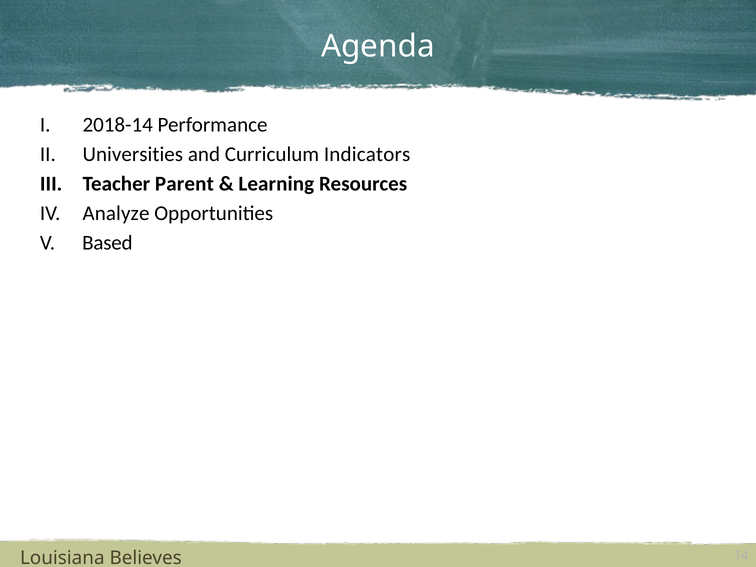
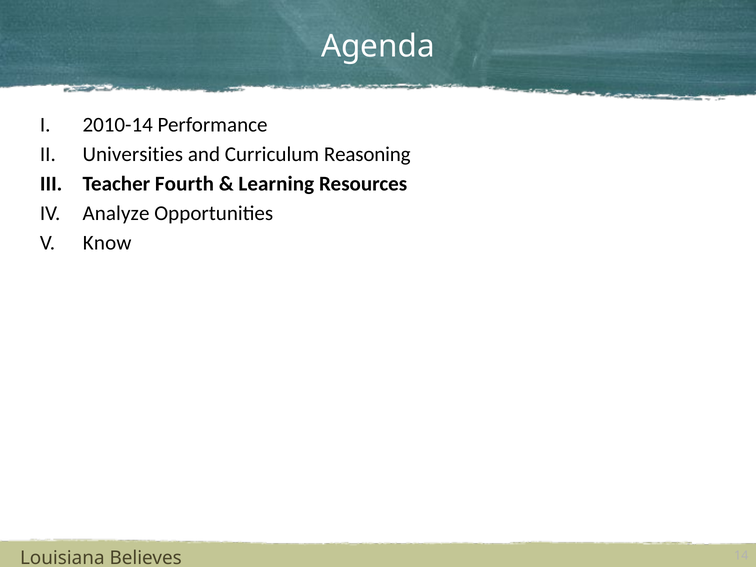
2018-14: 2018-14 -> 2010-14 (118, 125)
Indicators: Indicators -> Reasoning (367, 154)
Parent: Parent -> Fourth (184, 184)
Based: Based -> Know (107, 243)
